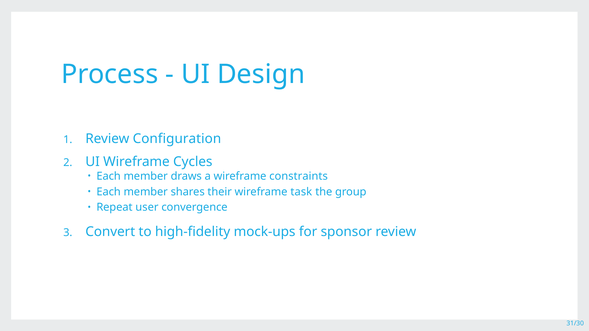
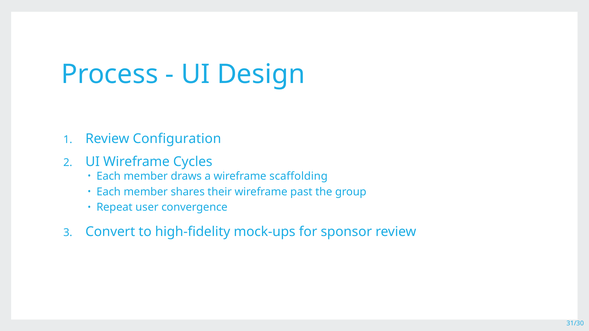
constraints: constraints -> scaffolding (299, 176)
task: task -> past (301, 192)
